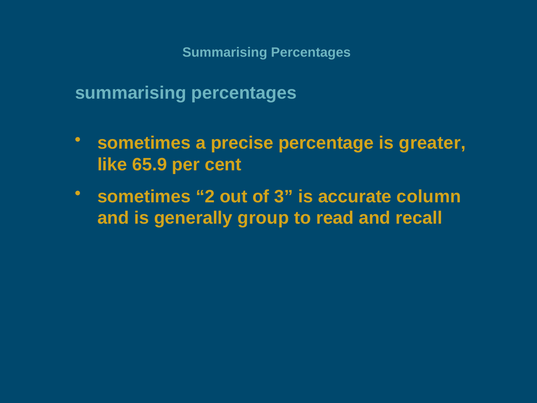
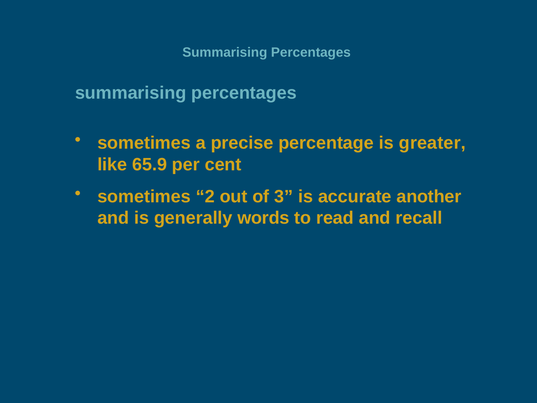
column: column -> another (429, 196)
group: group -> words (263, 218)
